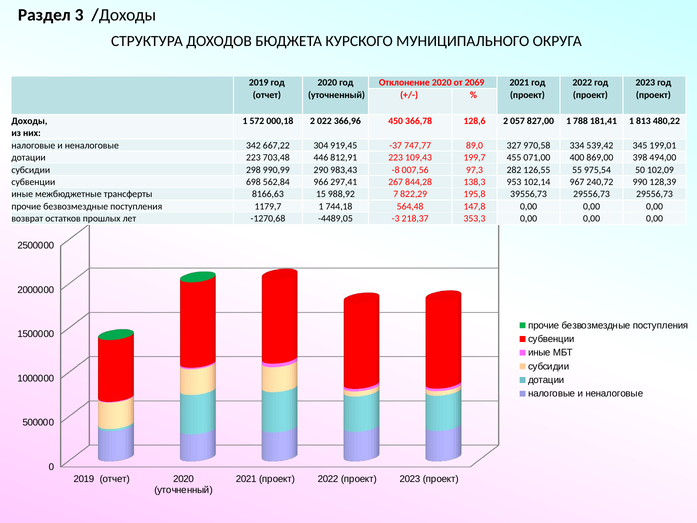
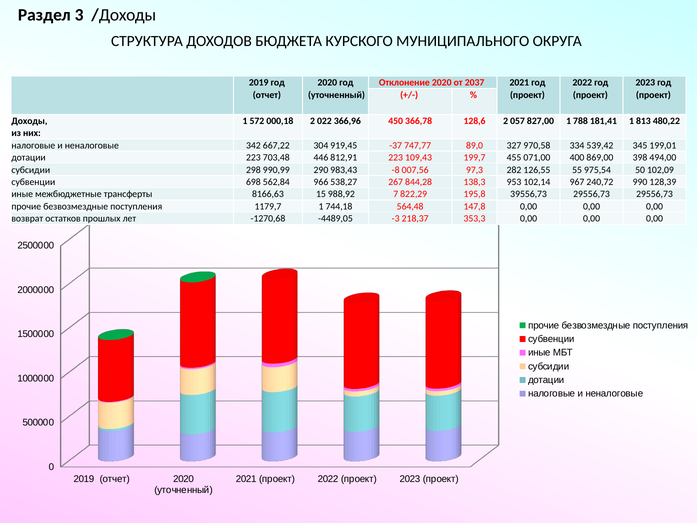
2069: 2069 -> 2037 (475, 83)
297,41: 297,41 -> 538,27 (344, 182)
